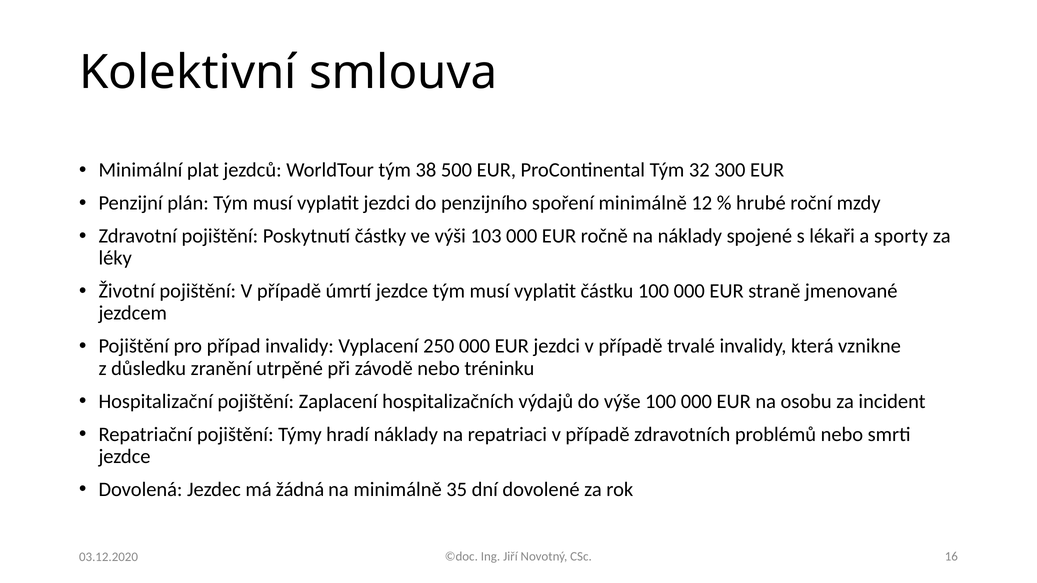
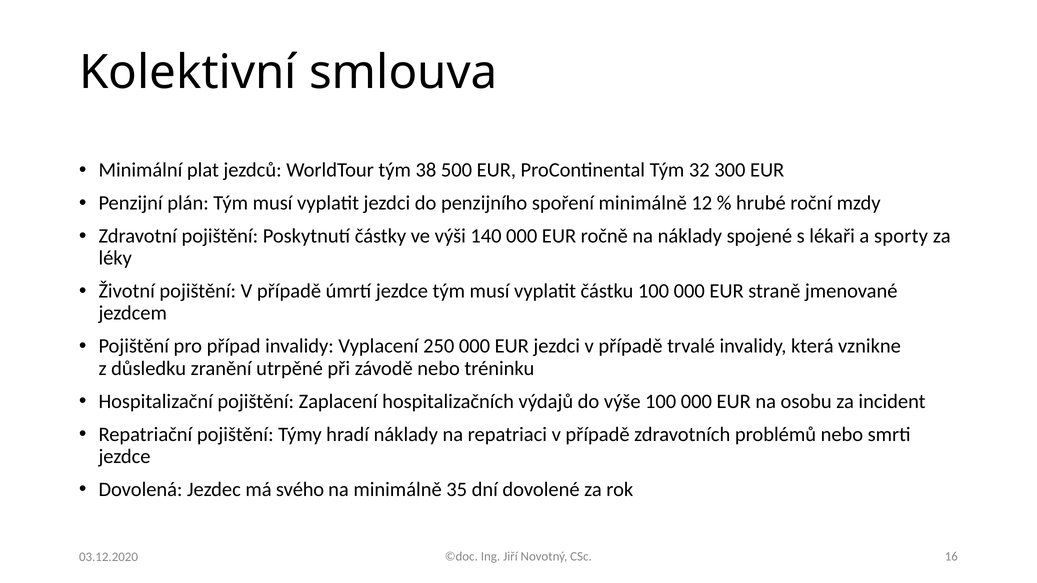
103: 103 -> 140 (486, 236)
žádná: žádná -> svého (300, 490)
